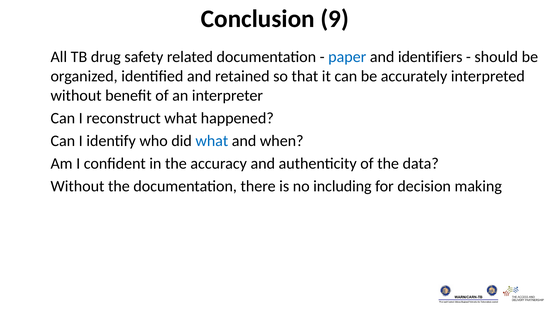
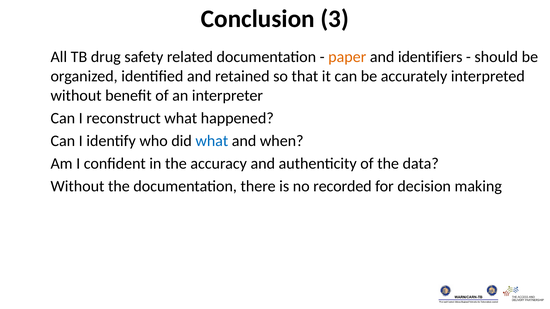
9: 9 -> 3 (335, 19)
paper colour: blue -> orange (347, 57)
including: including -> recorded (342, 186)
